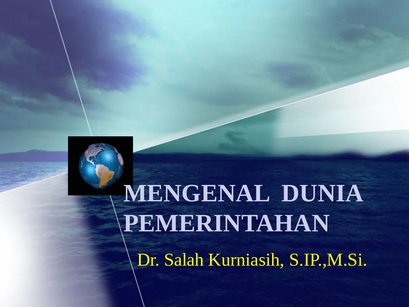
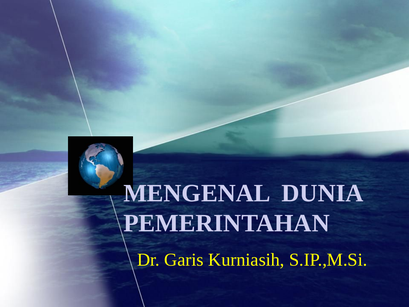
Salah: Salah -> Garis (184, 260)
